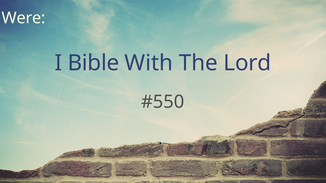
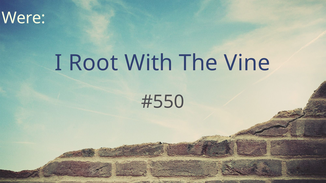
Bible: Bible -> Root (93, 63)
Lord: Lord -> Vine (247, 63)
